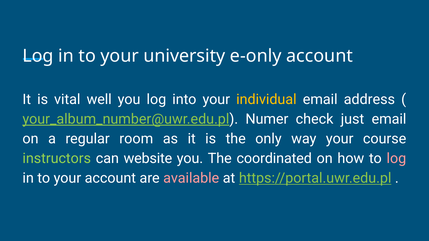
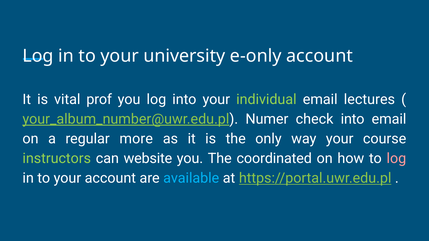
well: well -> prof (99, 99)
individual colour: yellow -> light green (266, 99)
address: address -> lectures (369, 99)
check just: just -> into (353, 119)
room: room -> more (136, 139)
available colour: pink -> light blue (191, 178)
